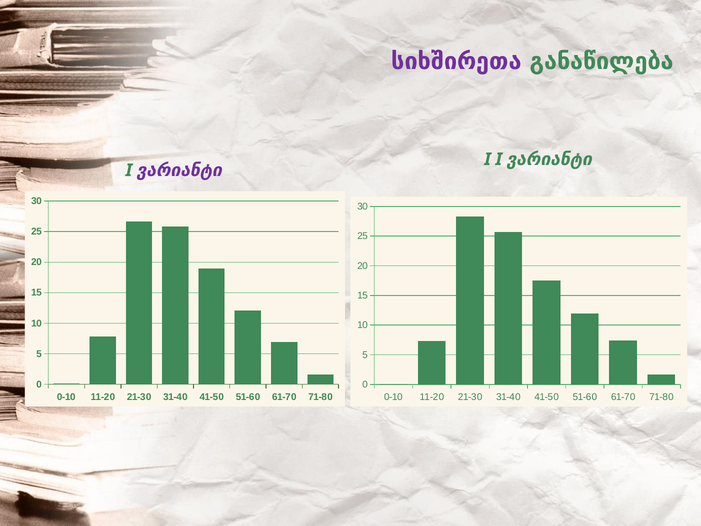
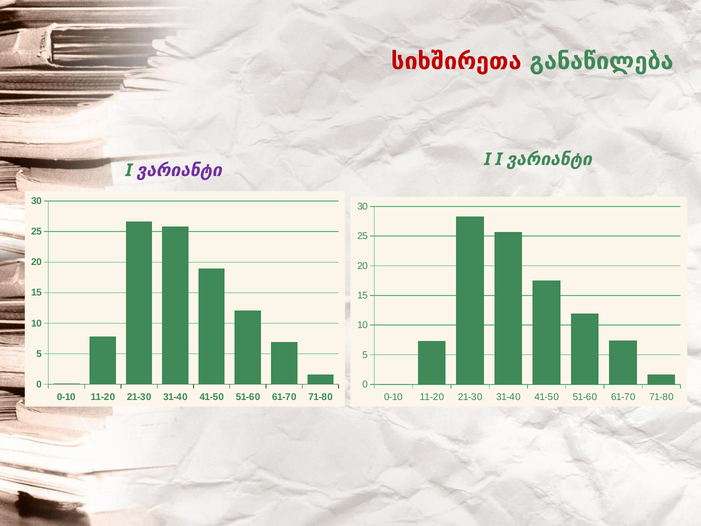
სიხშირეთა colour: purple -> red (457, 62)
